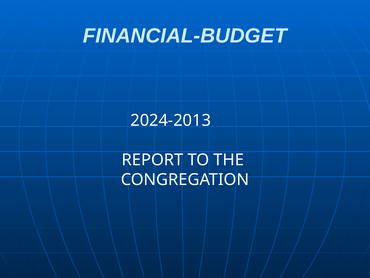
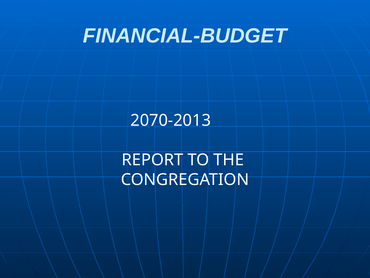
2024-2013: 2024-2013 -> 2070-2013 (171, 120)
